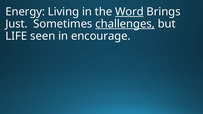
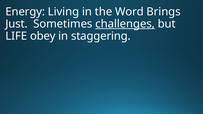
Word underline: present -> none (129, 12)
seen: seen -> obey (43, 36)
encourage: encourage -> staggering (101, 36)
